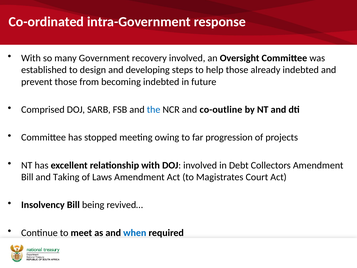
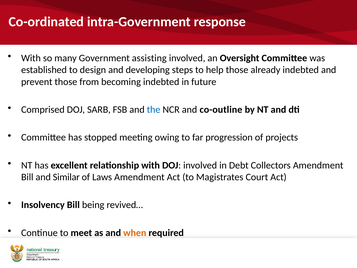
recovery: recovery -> assisting (149, 58)
Taking: Taking -> Similar (66, 177)
when colour: blue -> orange (135, 233)
